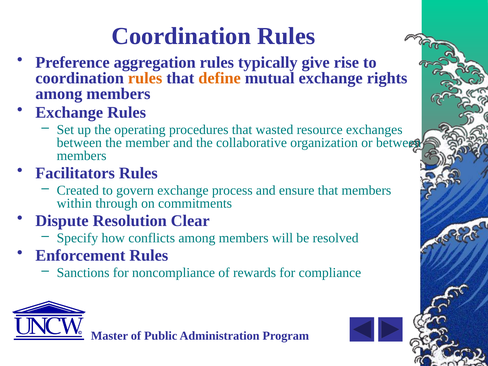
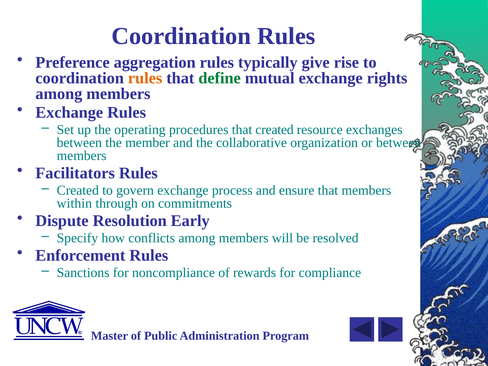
define colour: orange -> green (220, 78)
that wasted: wasted -> created (275, 130)
Clear: Clear -> Early (190, 221)
